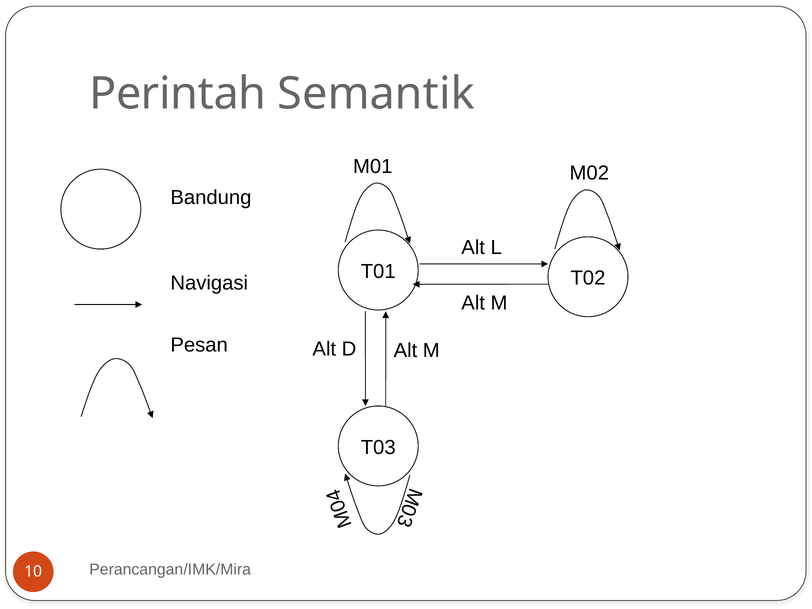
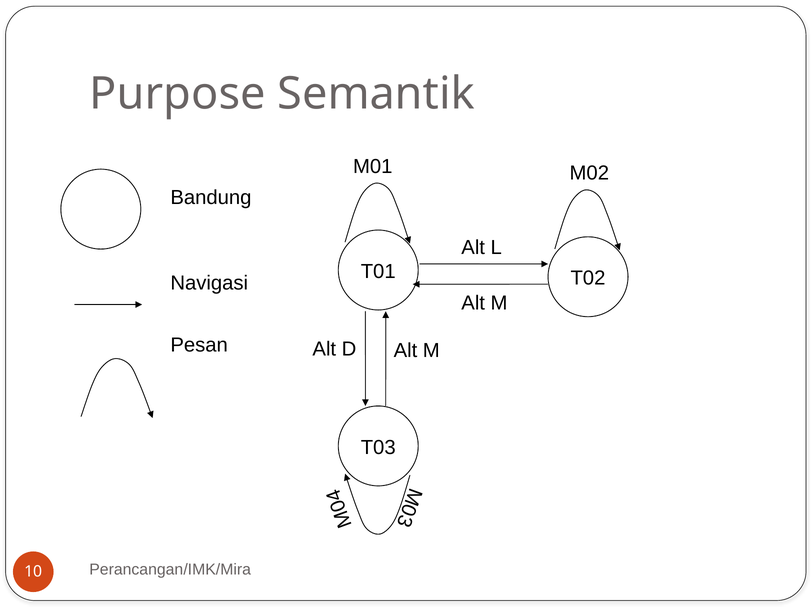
Perintah: Perintah -> Purpose (177, 94)
